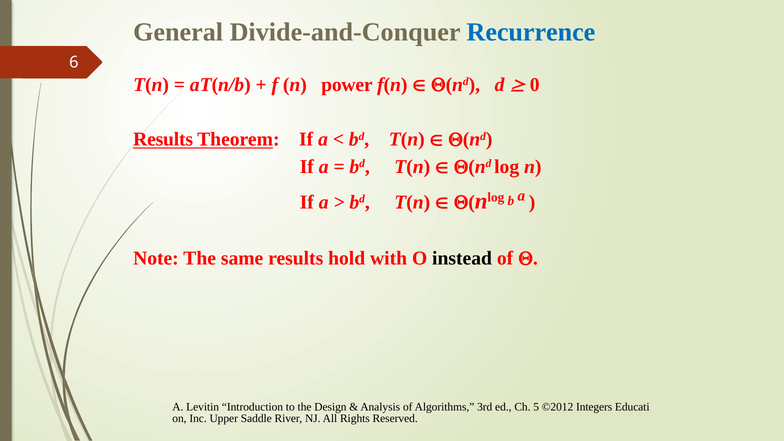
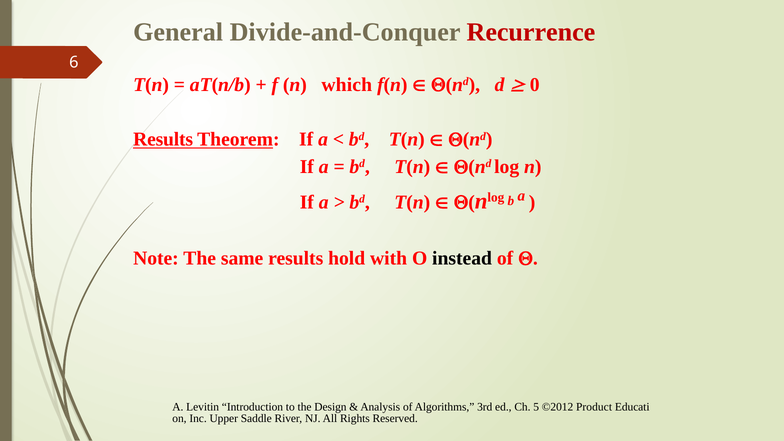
Recurrence colour: blue -> red (531, 32)
power: power -> which (347, 85)
Integers: Integers -> Product (594, 407)
